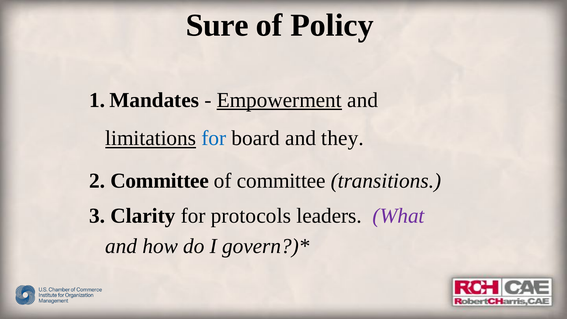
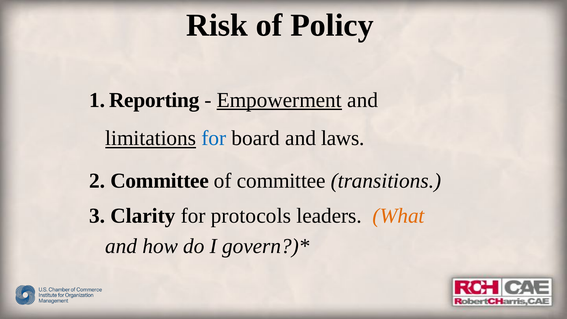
Sure: Sure -> Risk (217, 25)
Mandates: Mandates -> Reporting (154, 100)
they: they -> laws (343, 138)
What colour: purple -> orange (399, 216)
